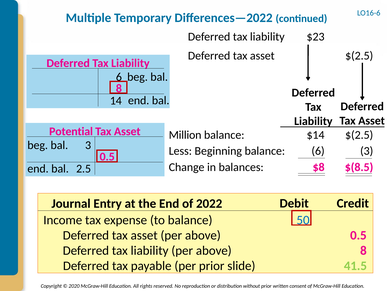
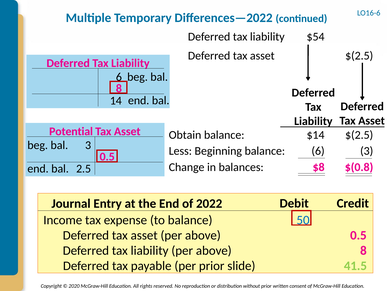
$23: $23 -> $54 (316, 37)
Million: Million -> Obtain (185, 135)
$(8.5: $(8.5 -> $(0.8 (359, 167)
